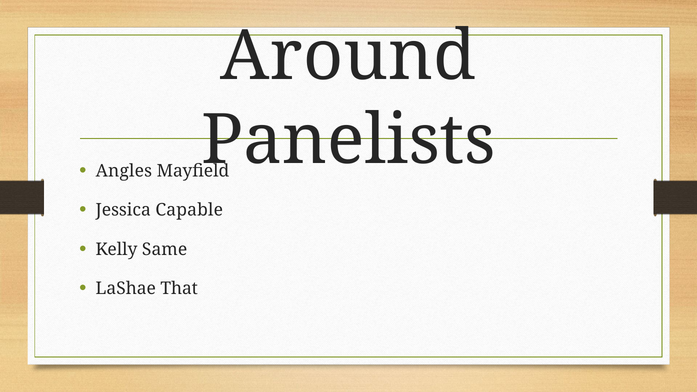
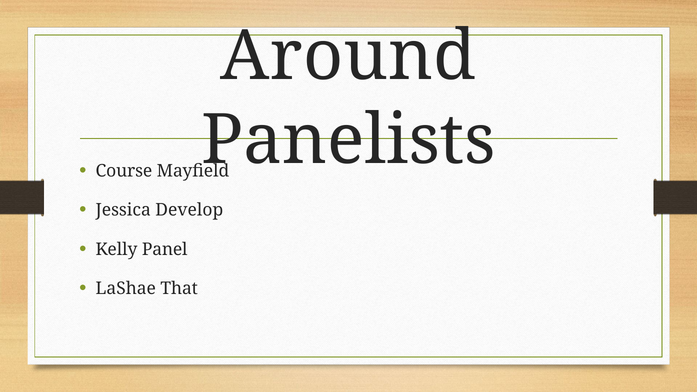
Angles: Angles -> Course (124, 171)
Capable: Capable -> Develop (189, 210)
Same: Same -> Panel (165, 249)
